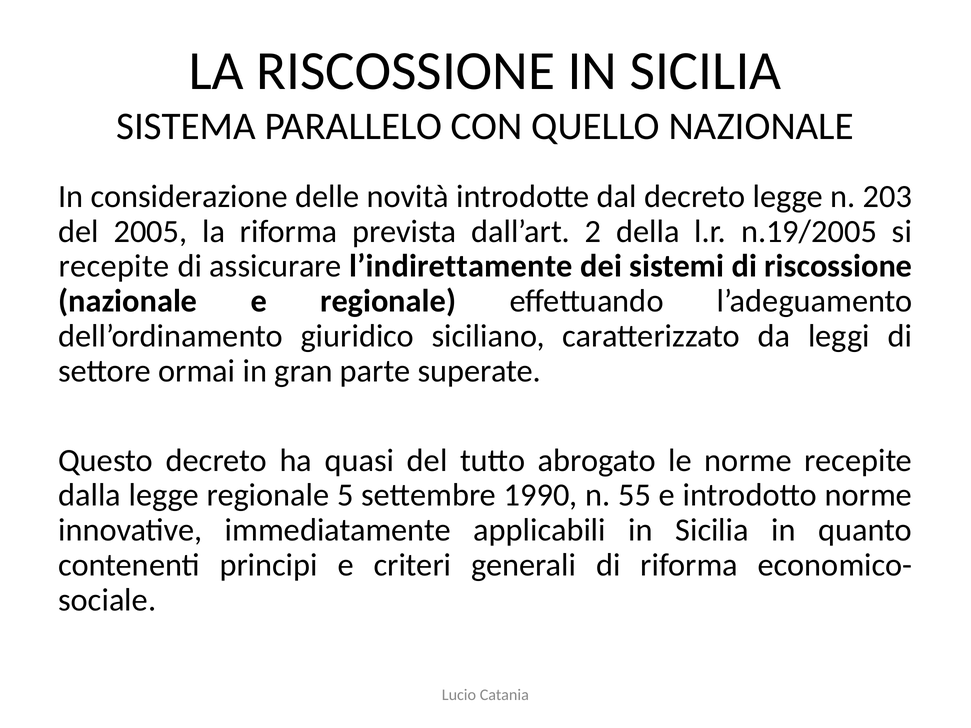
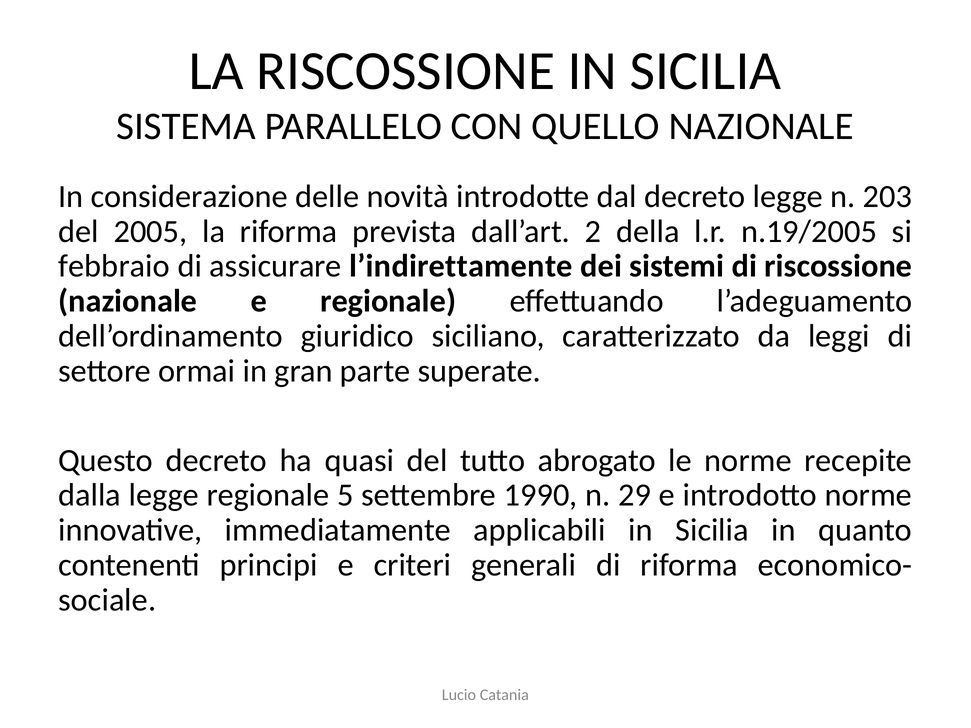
recepite: recepite -> febbraio (114, 266)
55: 55 -> 29 (635, 495)
